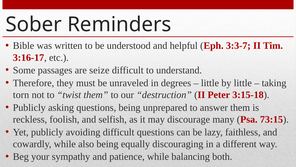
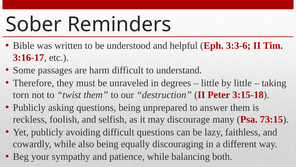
3:3-7: 3:3-7 -> 3:3-6 (238, 46)
seize: seize -> harm (99, 70)
